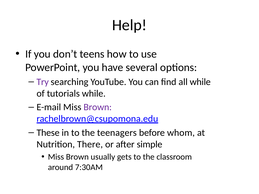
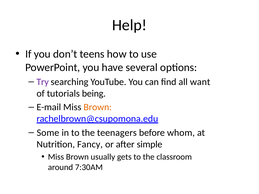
all while: while -> want (200, 82)
tutorials while: while -> being (94, 94)
Brown colour: purple -> orange (98, 107)
These: These -> Some (48, 133)
There: There -> Fancy (90, 144)
